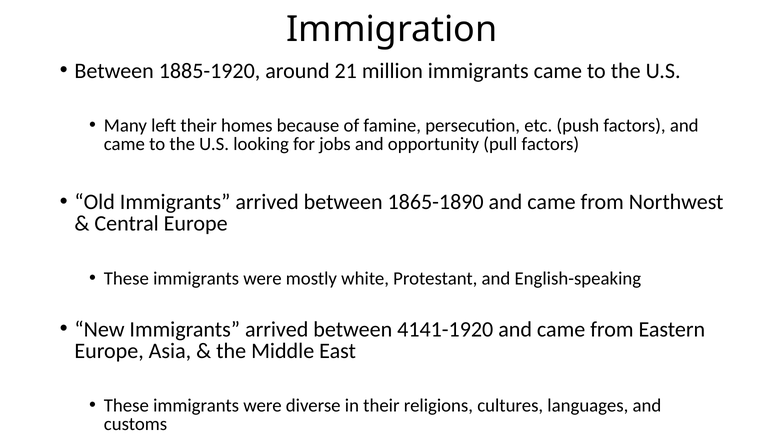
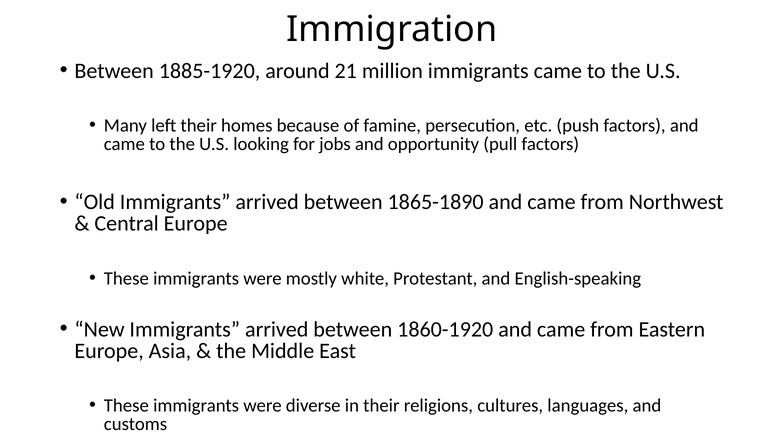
4141-1920: 4141-1920 -> 1860-1920 (445, 329)
